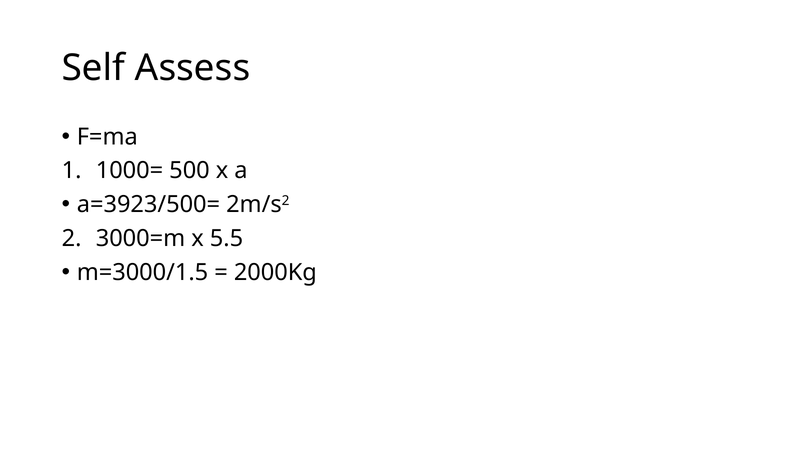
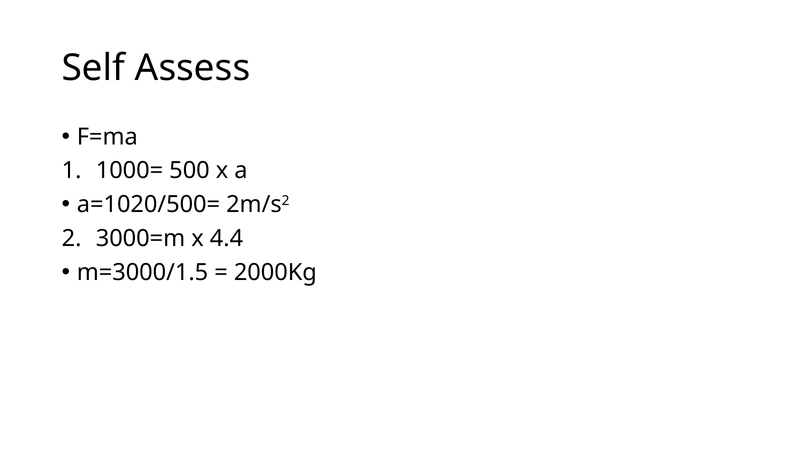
a=3923/500=: a=3923/500= -> a=1020/500= (148, 205)
5.5: 5.5 -> 4.4 (226, 239)
